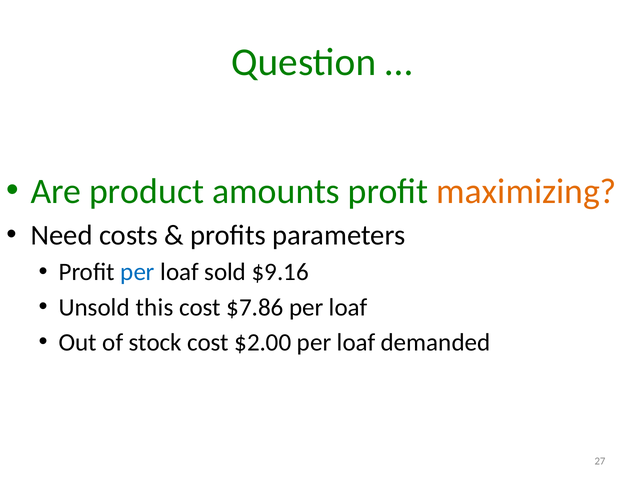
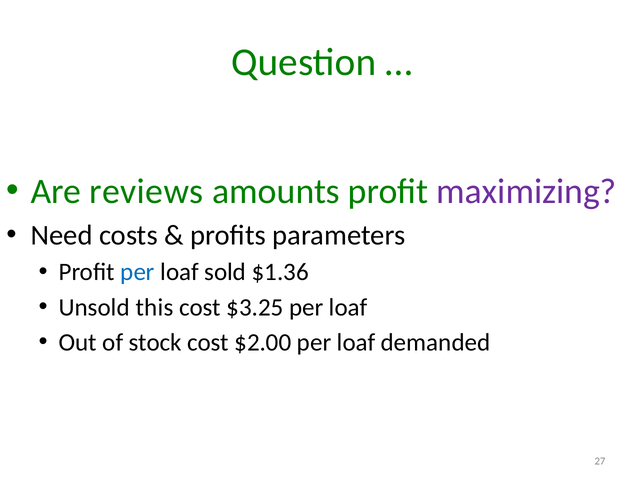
product: product -> reviews (146, 191)
maximizing colour: orange -> purple (526, 191)
$9.16: $9.16 -> $1.36 (280, 272)
$7.86: $7.86 -> $3.25 (255, 307)
